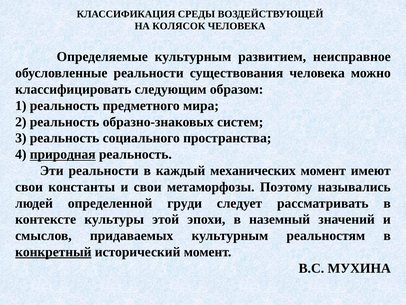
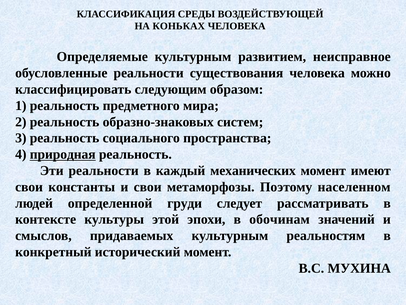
КОЛЯСОК: КОЛЯСОК -> КОНЬКАХ (179, 26)
назывались: назывались -> населенном (354, 187)
наземный: наземный -> обочинам (280, 219)
конкретный underline: present -> none (53, 252)
